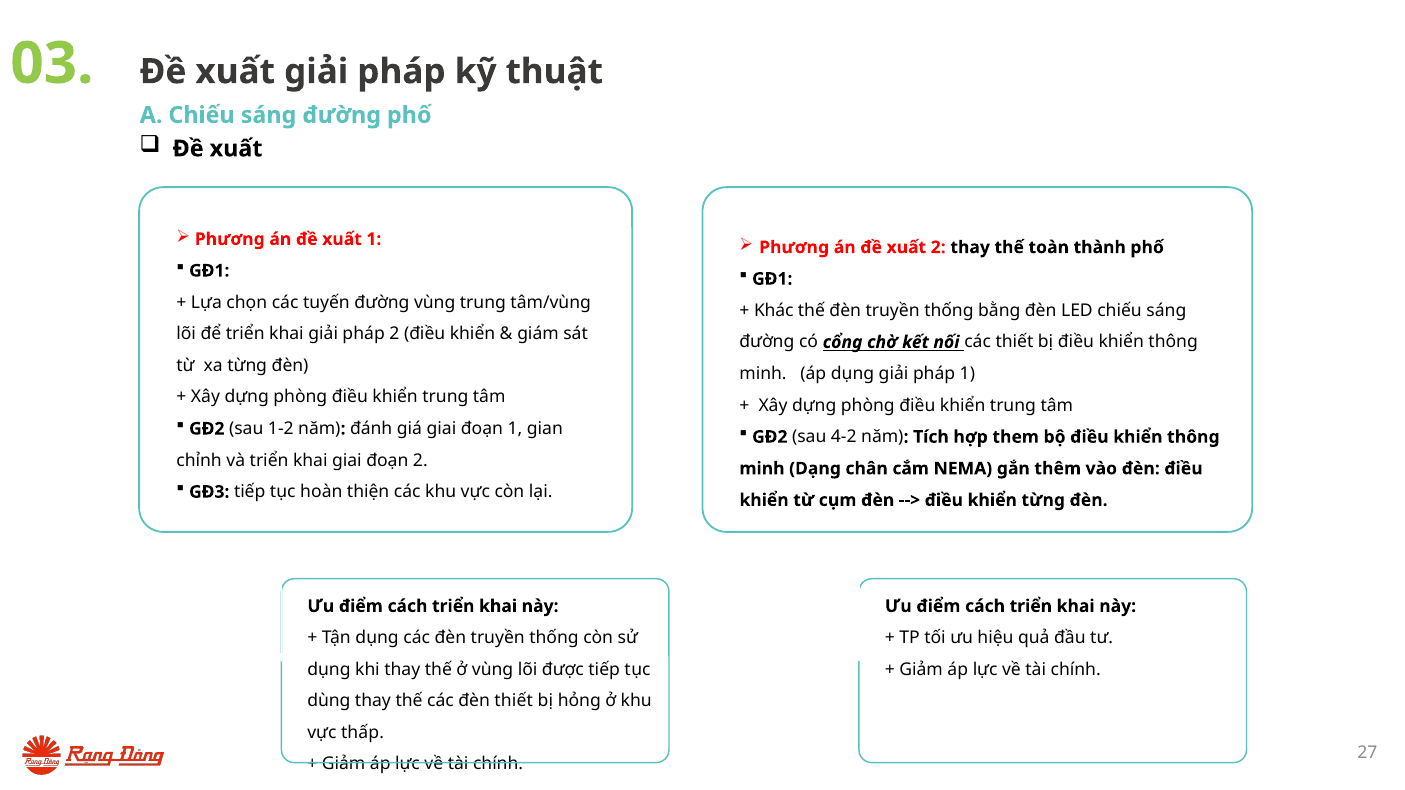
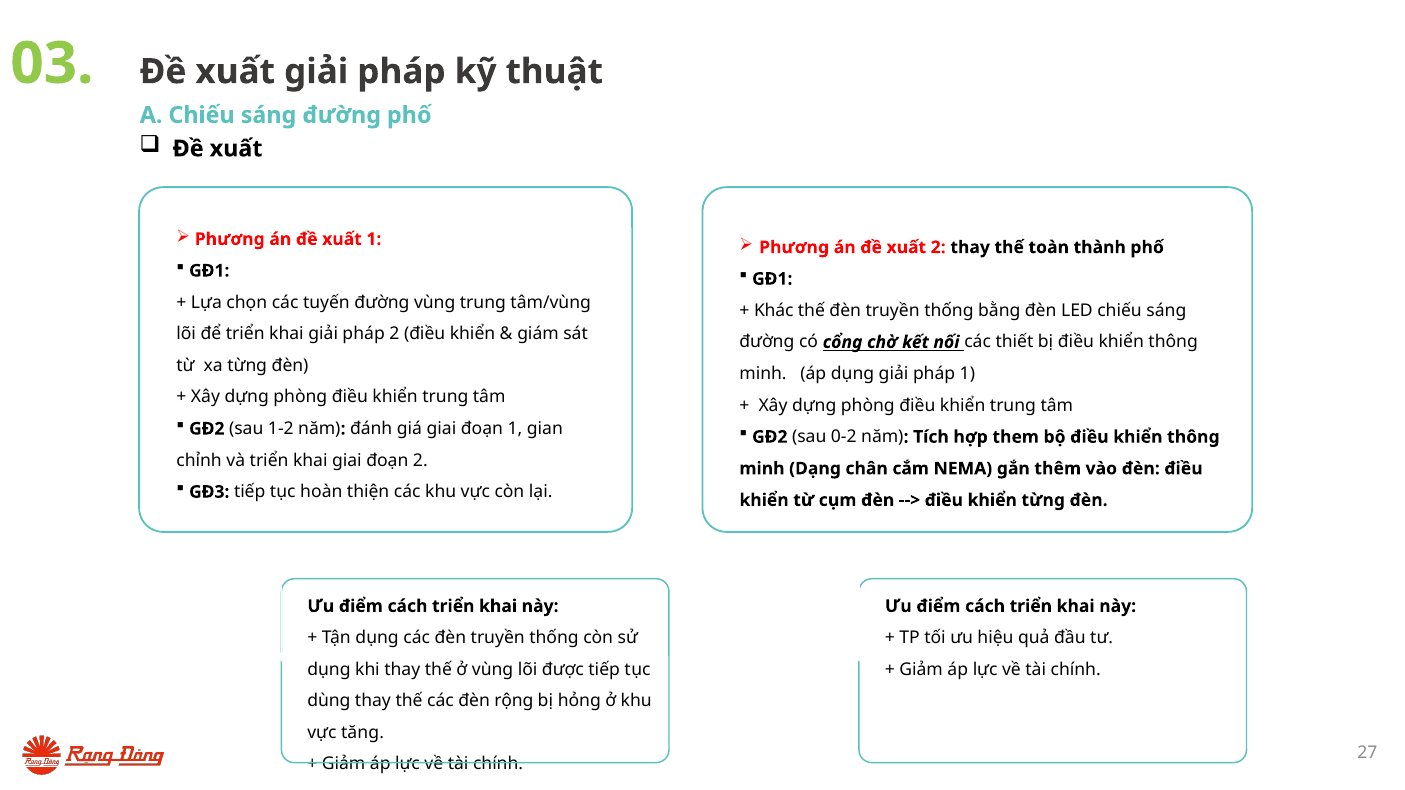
4-2: 4-2 -> 0-2 (844, 437)
đèn thiết: thiết -> rộng (514, 701)
thấp: thấp -> tăng (363, 733)
